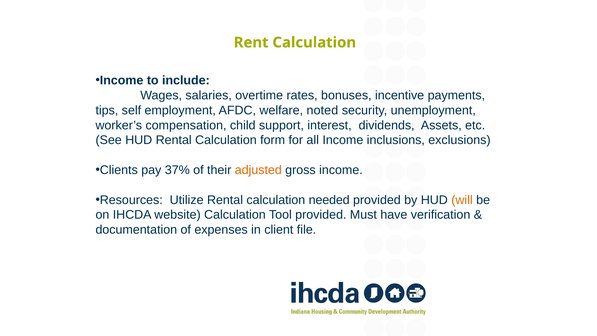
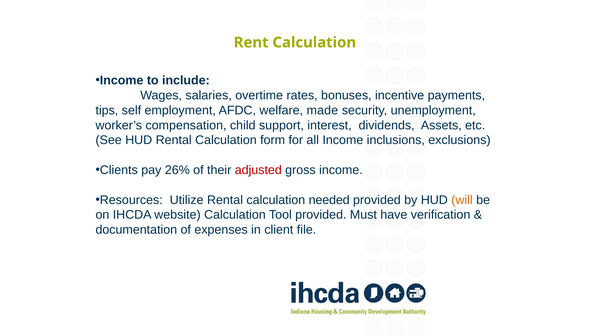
noted: noted -> made (322, 110)
37%: 37% -> 26% (177, 170)
adjusted colour: orange -> red (258, 170)
